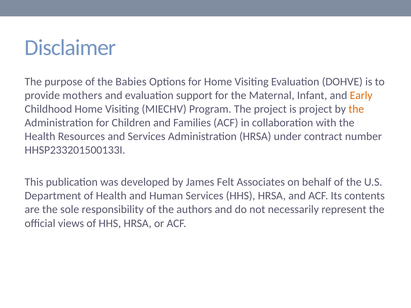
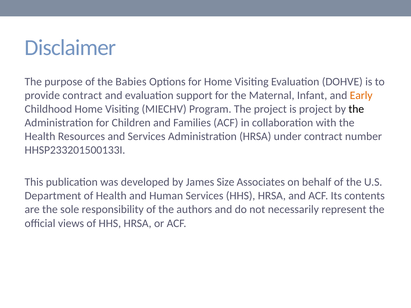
provide mothers: mothers -> contract (82, 95)
the colour: orange -> black (356, 109)
Felt: Felt -> Size (226, 182)
